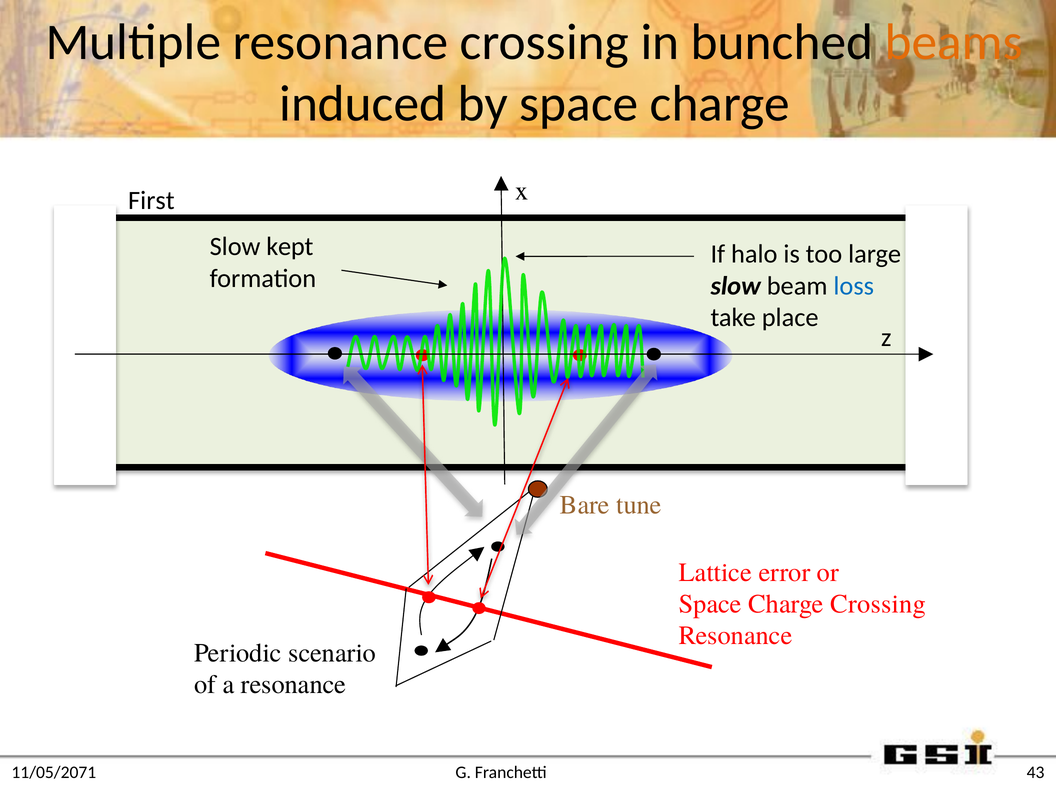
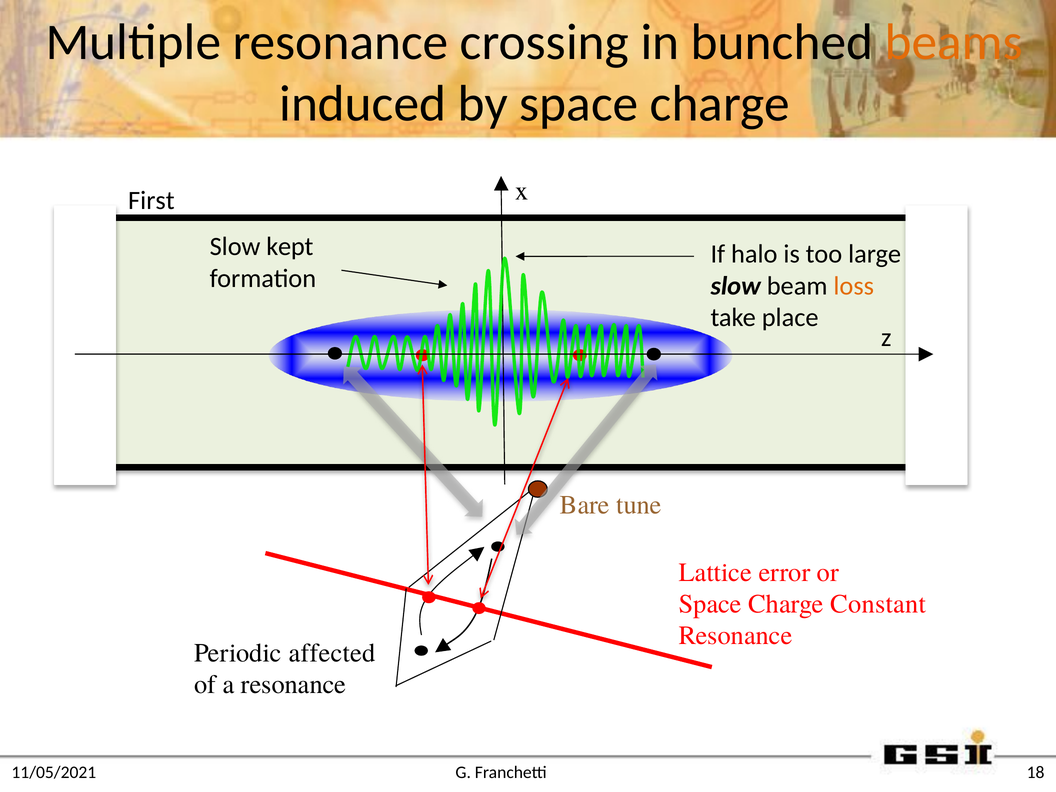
loss colour: blue -> orange (854, 286)
Charge Crossing: Crossing -> Constant (878, 604)
scenario: scenario -> affected (332, 653)
11/05/2071: 11/05/2071 -> 11/05/2021 (54, 772)
43: 43 -> 18 (1036, 772)
